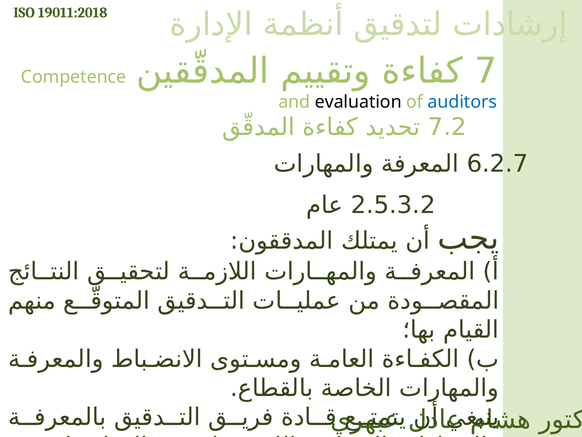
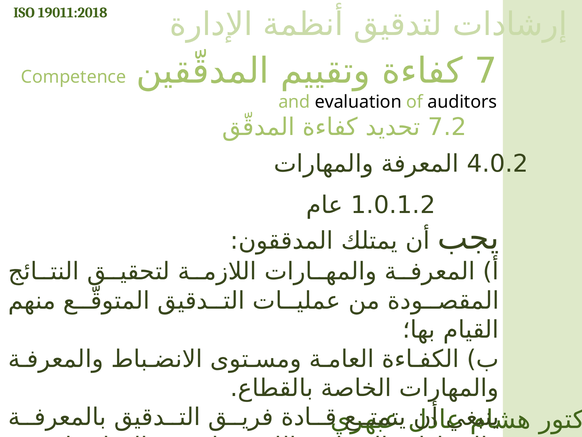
auditors colour: blue -> black (462, 102)
6.2.7: 6.2.7 -> 4.0.2 (498, 164)
2.5.3.2: 2.5.3.2 -> 1.0.1.2 (393, 205)
